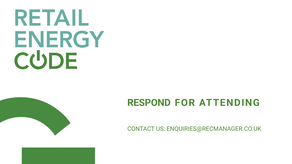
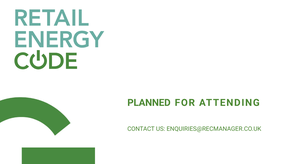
RESPOND: RESPOND -> PLANNED (149, 103)
